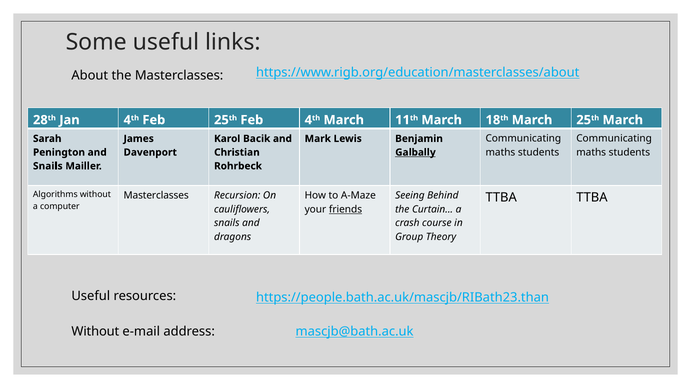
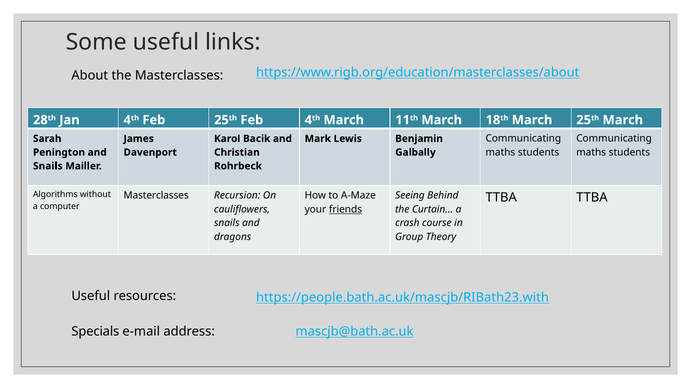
Galbally underline: present -> none (415, 153)
https://people.bath.ac.uk/mascjb/RIBath23.than: https://people.bath.ac.uk/mascjb/RIBath23.than -> https://people.bath.ac.uk/mascjb/RIBath23.with (402, 298)
Without: Without -> Specials (95, 332)
